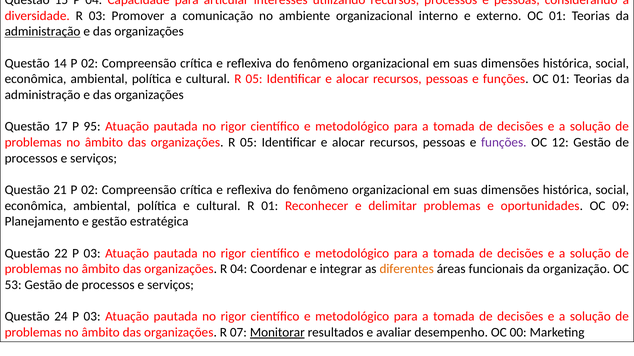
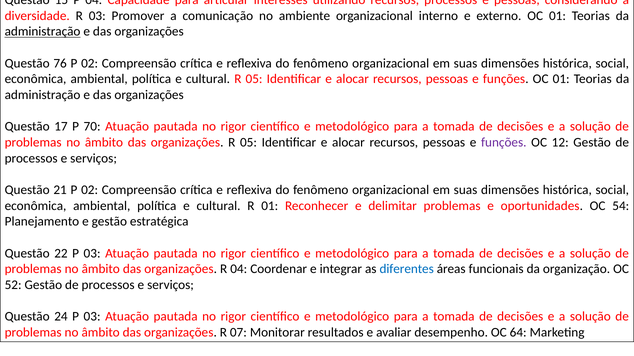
14: 14 -> 76 (60, 63)
95: 95 -> 70 (92, 127)
09: 09 -> 54 (621, 206)
diferentes colour: orange -> blue (407, 269)
53: 53 -> 52 (13, 285)
Monitorar underline: present -> none (277, 333)
00: 00 -> 64 (518, 333)
